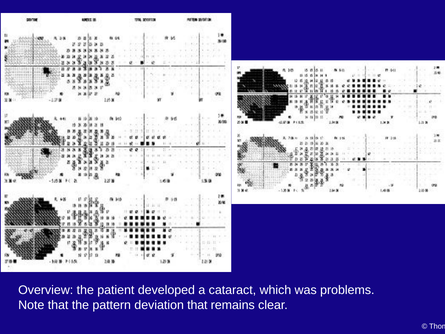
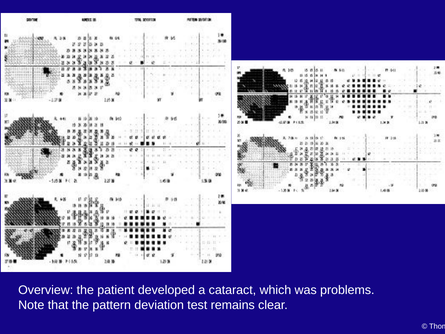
deviation that: that -> test (197, 305)
